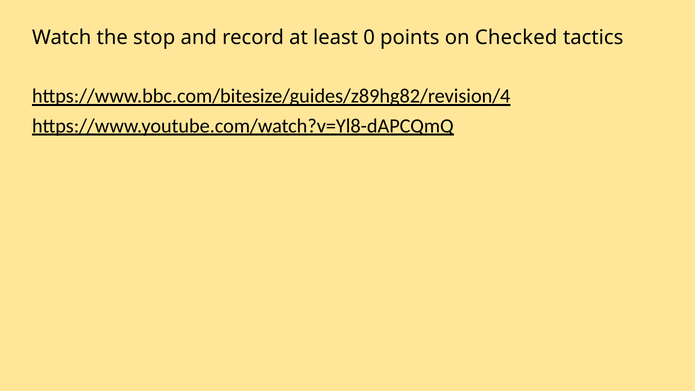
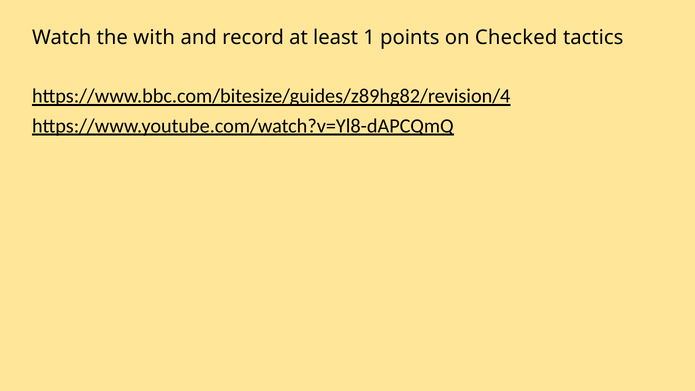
stop: stop -> with (154, 38)
0: 0 -> 1 (369, 38)
